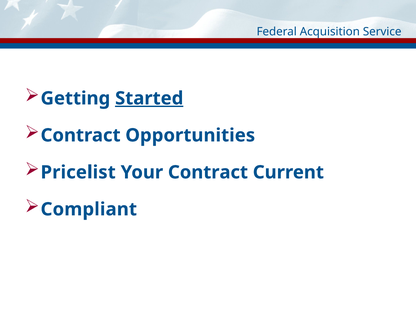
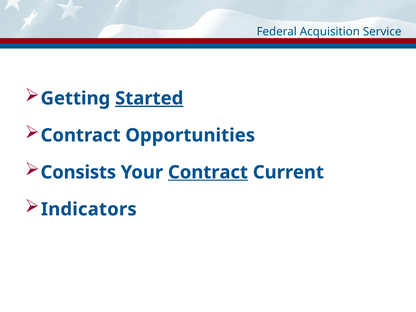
Pricelist: Pricelist -> Consists (78, 172)
Contract underline: none -> present (208, 172)
Compliant: Compliant -> Indicators (89, 209)
